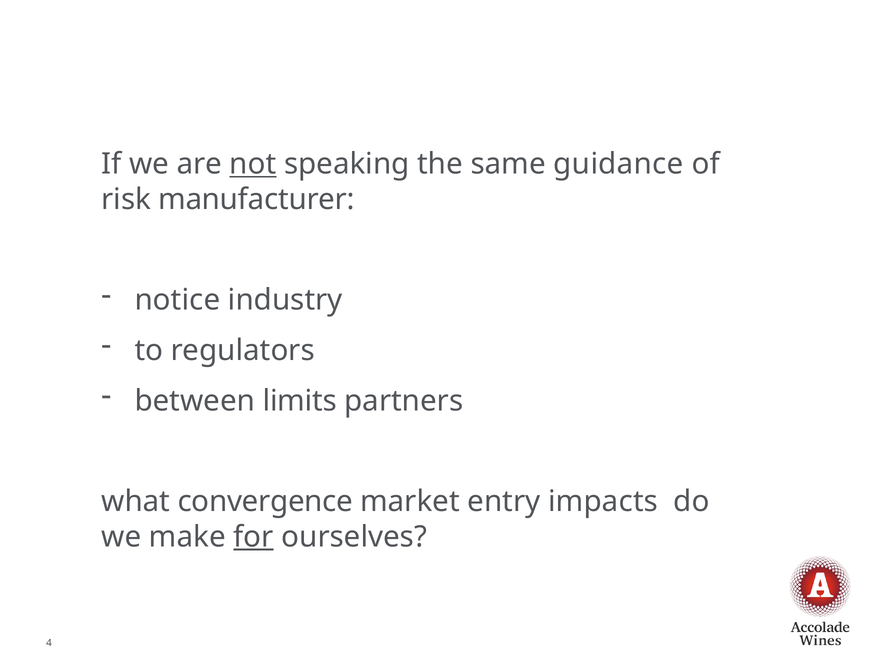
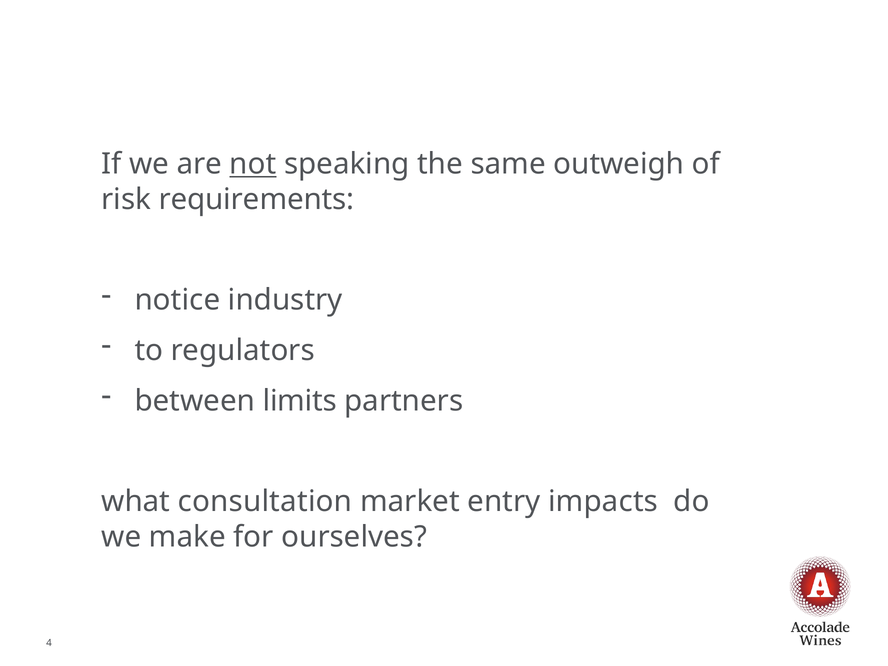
guidance: guidance -> outweigh (619, 164)
manufacturer: manufacturer -> requirements (256, 200)
convergence: convergence -> consultation (265, 501)
for underline: present -> none (253, 537)
